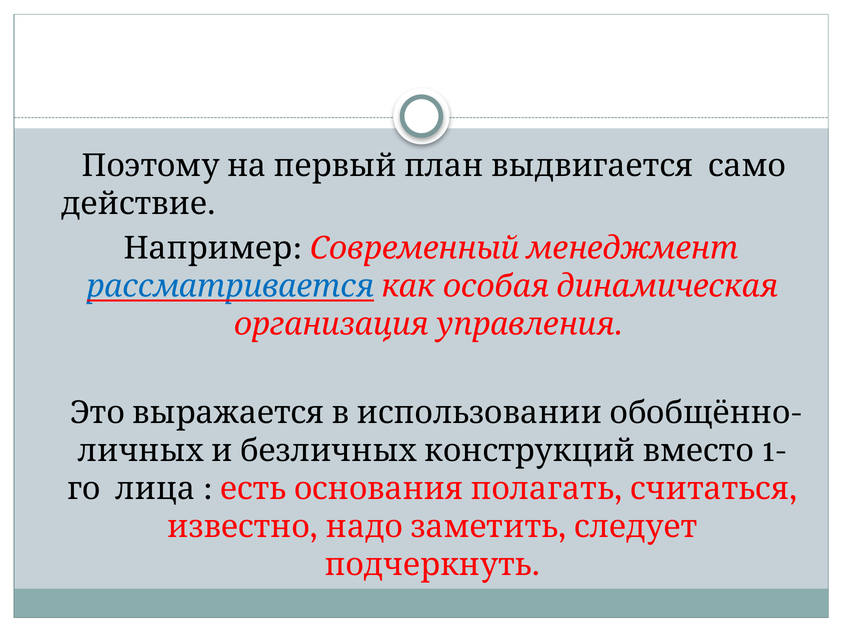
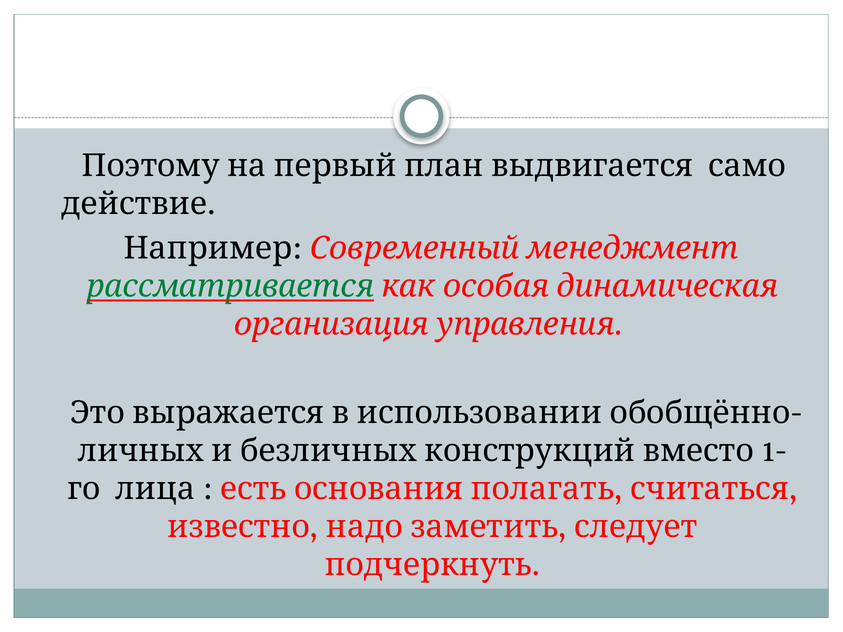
рассматривается colour: blue -> green (230, 286)
